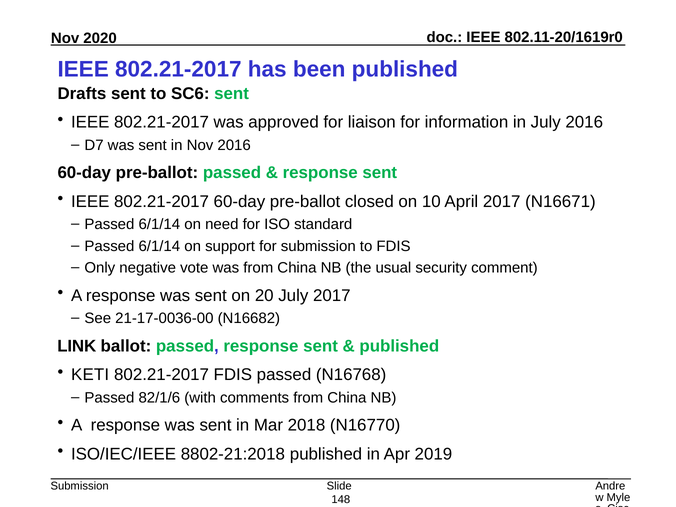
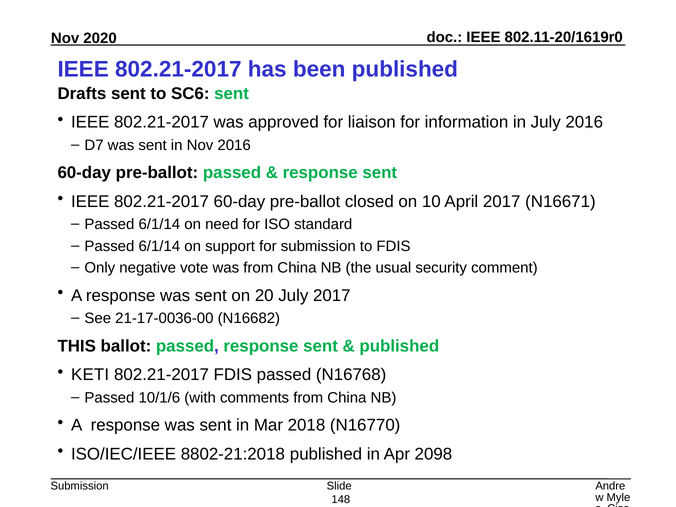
LINK: LINK -> THIS (77, 346)
82/1/6: 82/1/6 -> 10/1/6 (159, 398)
2019: 2019 -> 2098 (433, 454)
